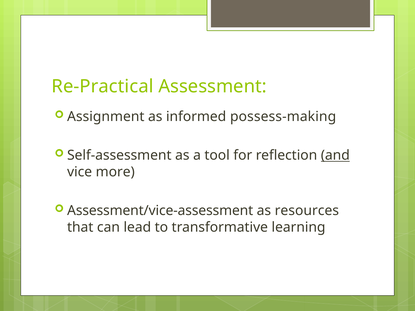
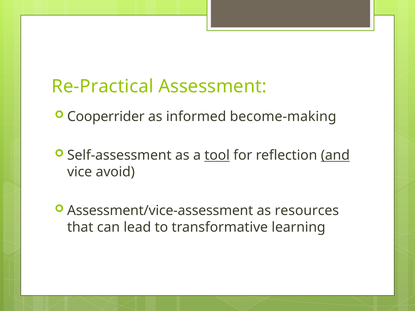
Assignment: Assignment -> Cooperrider (106, 117)
possess-making: possess-making -> become-making (283, 117)
tool underline: none -> present (217, 156)
more: more -> avoid (115, 172)
